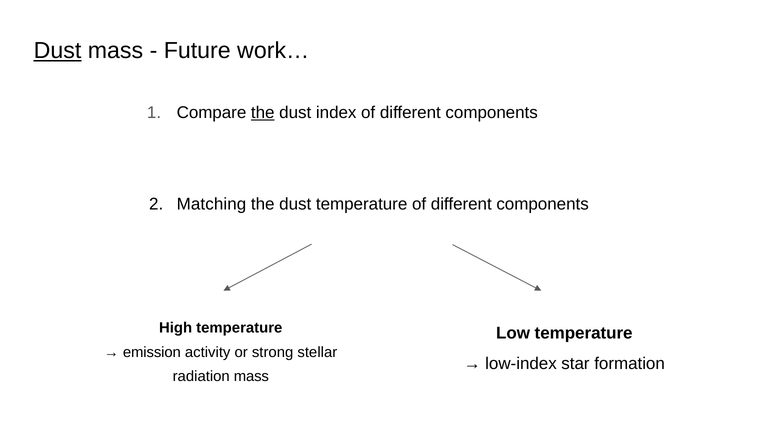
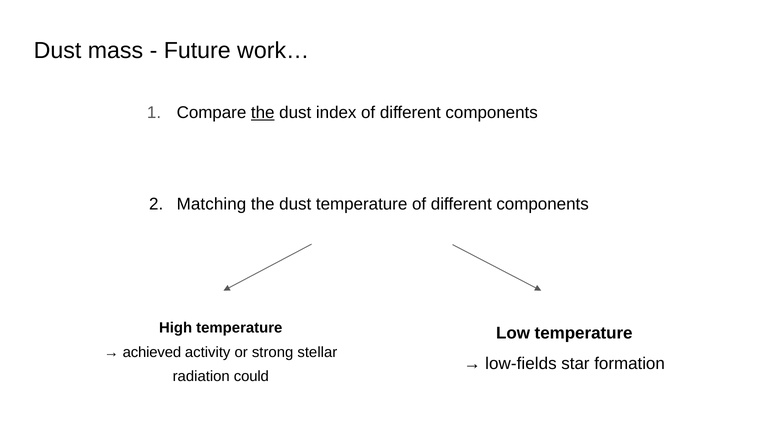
Dust underline: present -> none (58, 51)
emission: emission -> achieved (152, 352)
low-index: low-index -> low-fields (521, 364)
radiation mass: mass -> could (251, 376)
